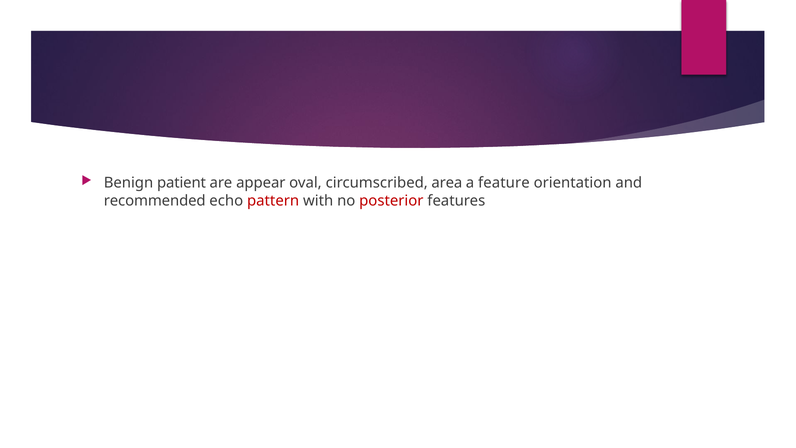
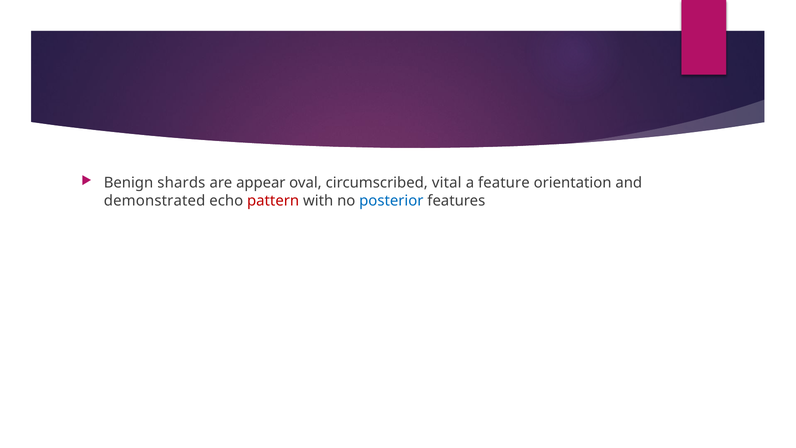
patient: patient -> shards (181, 183)
area: area -> vital (447, 183)
recommended: recommended -> demonstrated (155, 201)
posterior colour: red -> blue (391, 201)
